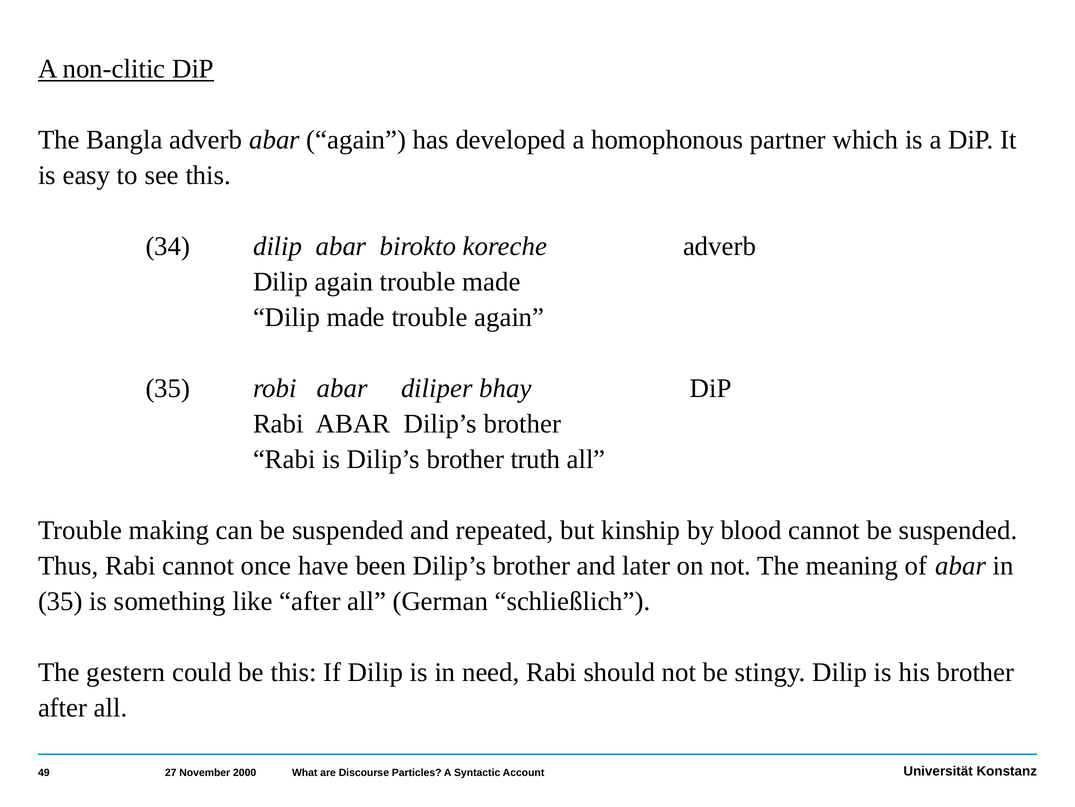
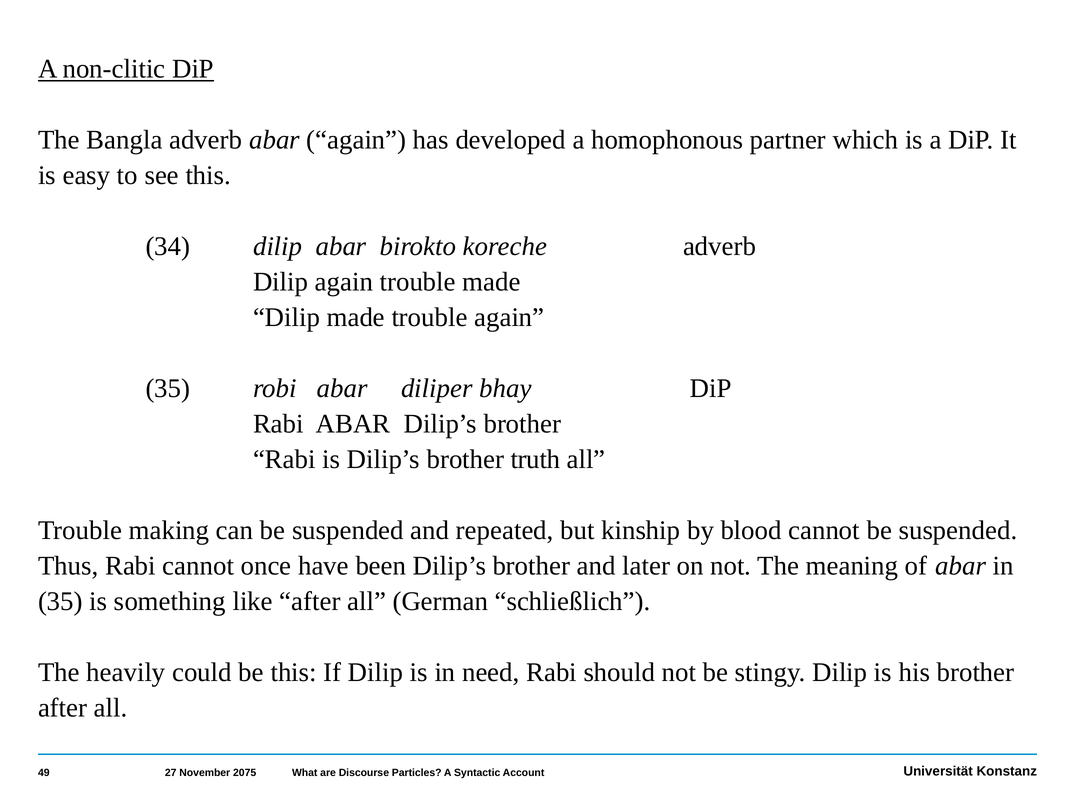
gestern: gestern -> heavily (126, 672)
2000: 2000 -> 2075 (245, 772)
